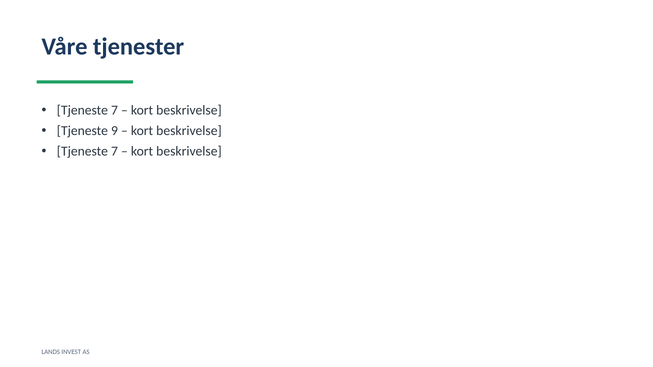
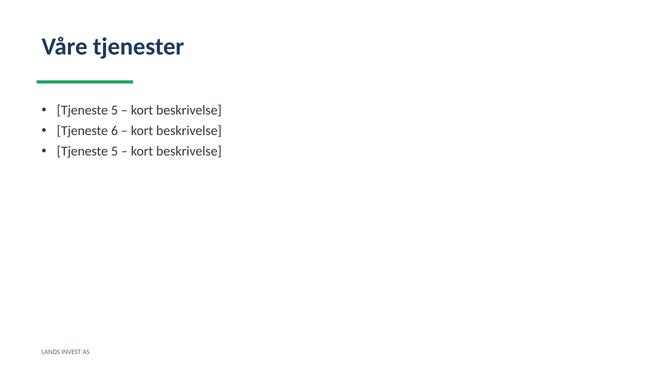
7: 7 -> 5 (114, 111)
9: 9 -> 6 (114, 131)
7: 7 -> 5 (114, 151)
